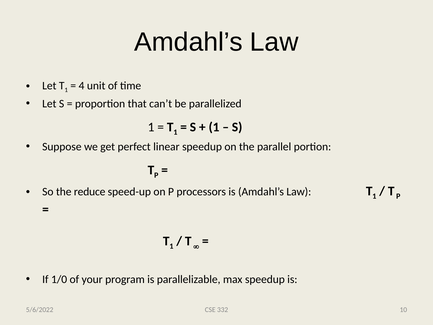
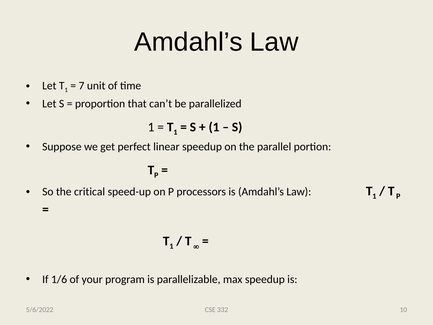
4: 4 -> 7 (82, 86)
reduce: reduce -> critical (90, 192)
1/0: 1/0 -> 1/6 (59, 279)
